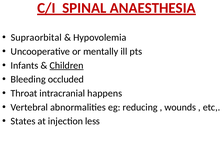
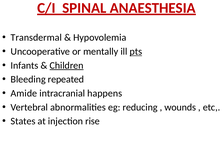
Supraorbital: Supraorbital -> Transdermal (36, 38)
pts underline: none -> present (136, 51)
occluded: occluded -> repeated (66, 79)
Throat: Throat -> Amide (24, 93)
less: less -> rise (92, 121)
